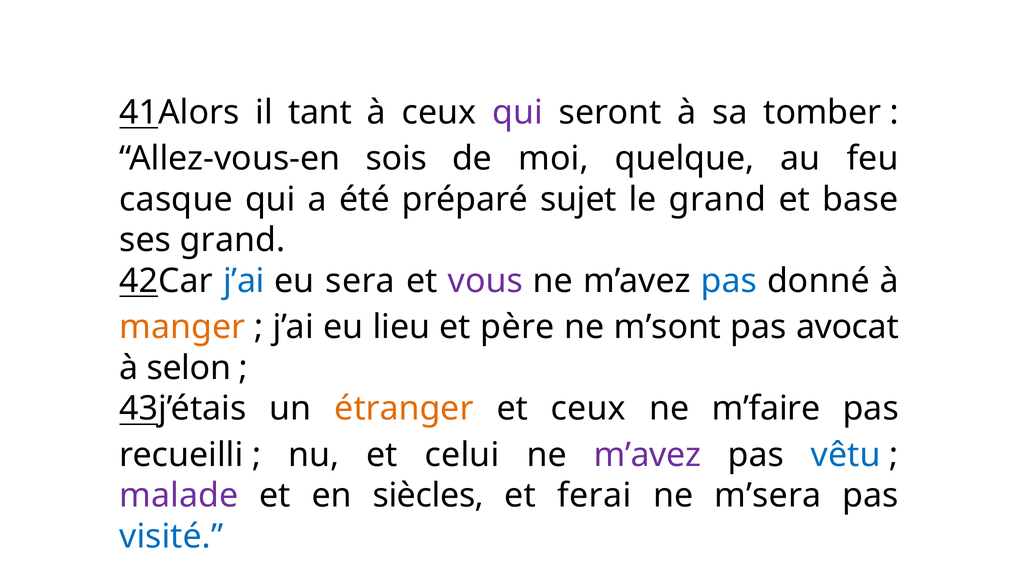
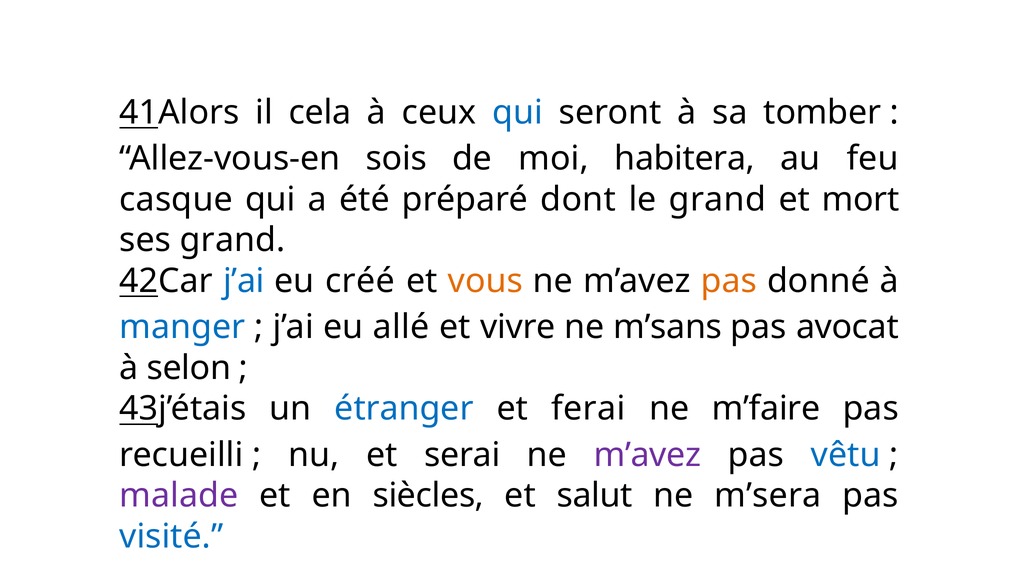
tant: tant -> cela (320, 112)
qui colour: purple -> blue (517, 112)
quelque: quelque -> habitera (685, 159)
sujet: sujet -> dont (578, 199)
base: base -> mort (860, 199)
sera: sera -> créé (360, 281)
vous colour: purple -> orange (485, 281)
pas colour: blue -> orange (729, 281)
manger colour: orange -> blue (182, 327)
lieu: lieu -> allé (401, 327)
père: père -> vivre (518, 327)
m’sont: m’sont -> m’sans (668, 327)
étranger colour: orange -> blue (404, 409)
et ceux: ceux -> ferai (588, 409)
celui: celui -> serai (462, 455)
ferai: ferai -> salut (595, 496)
